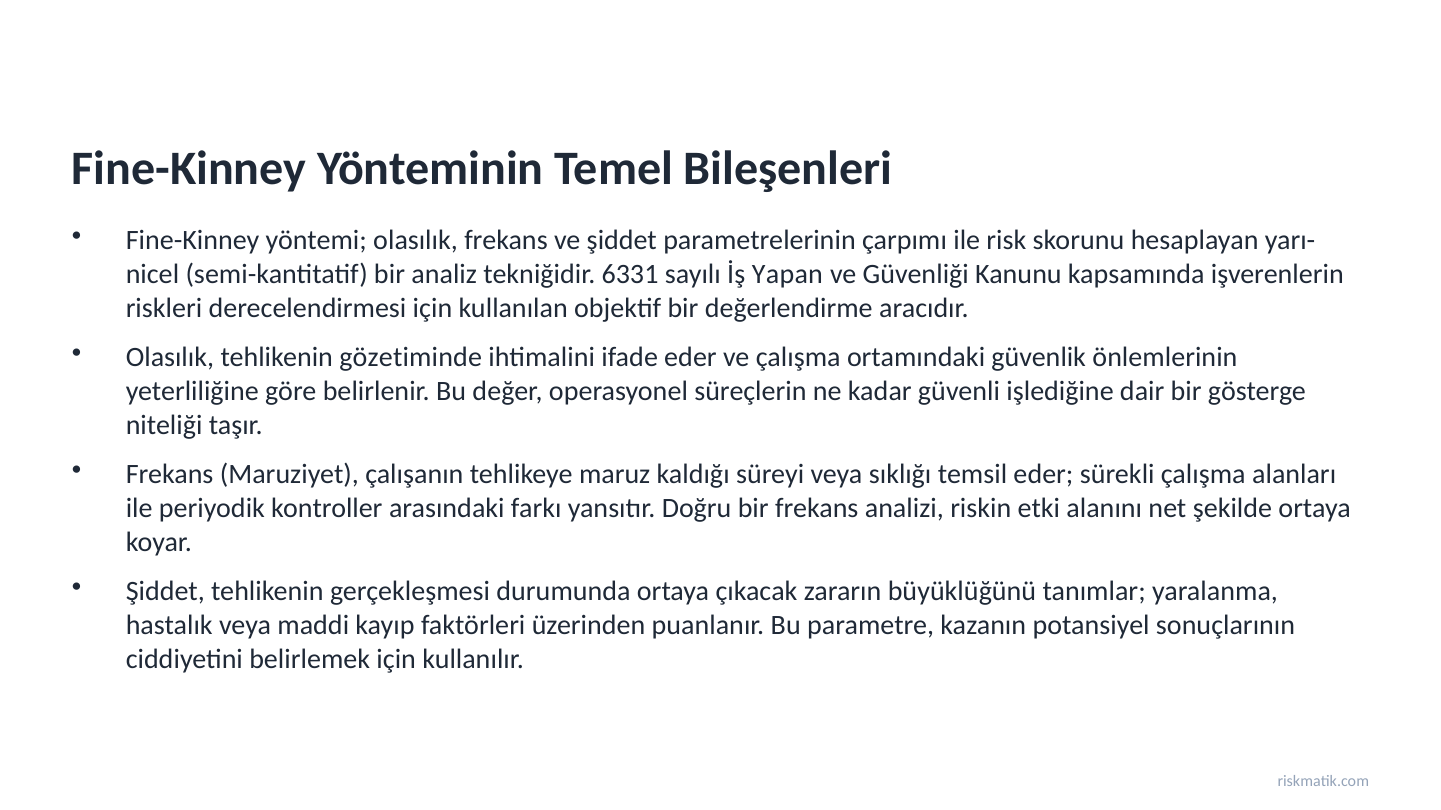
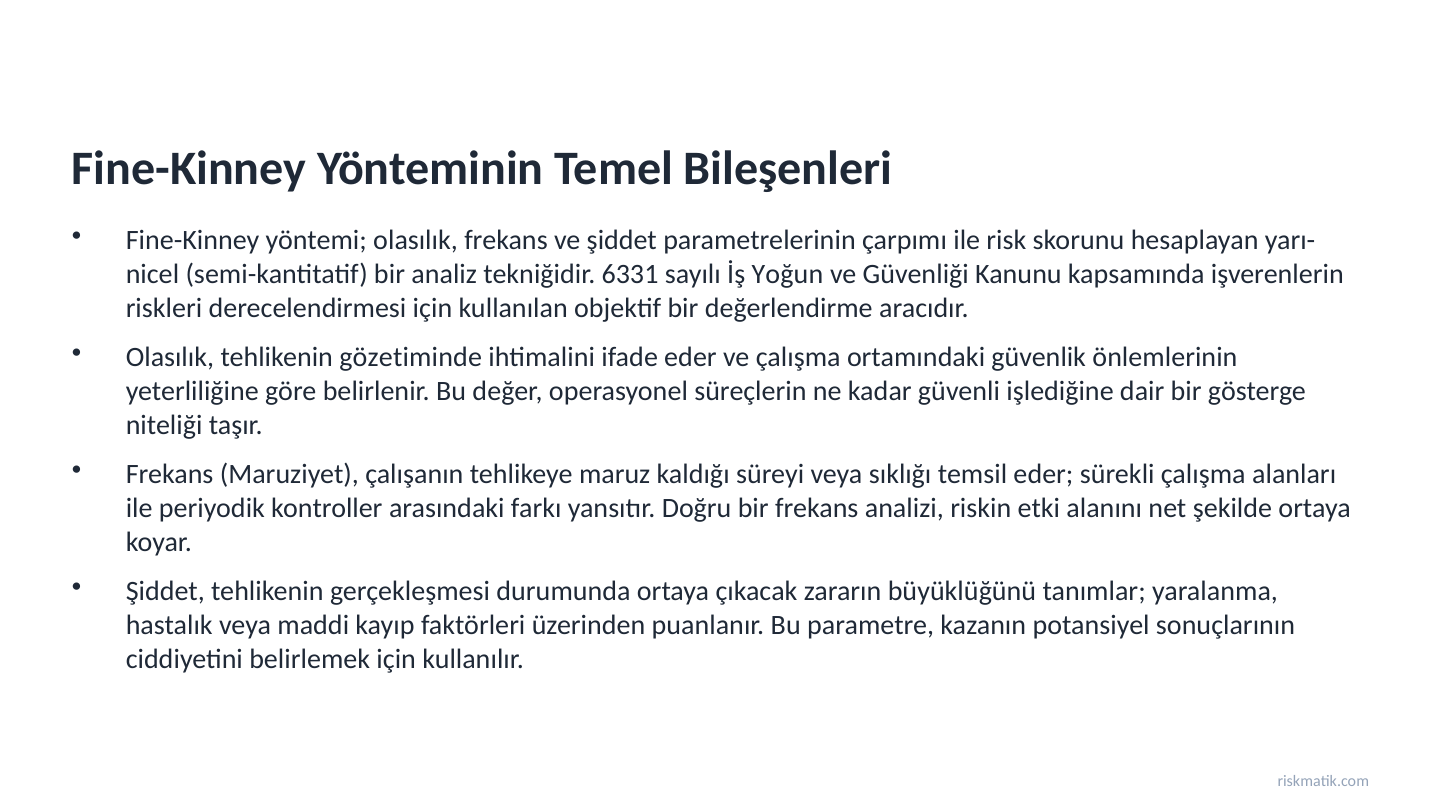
Yapan: Yapan -> Yoğun (787, 274)
